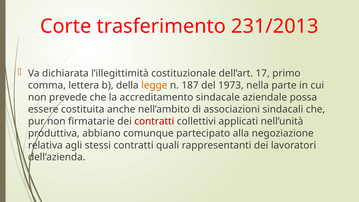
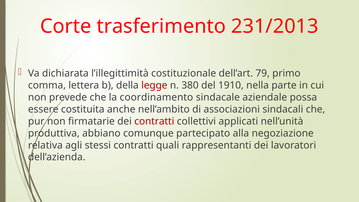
17: 17 -> 79 (263, 73)
legge colour: orange -> red (154, 85)
187: 187 -> 380 (190, 85)
1973: 1973 -> 1910 (231, 85)
accreditamento: accreditamento -> coordinamento (156, 97)
